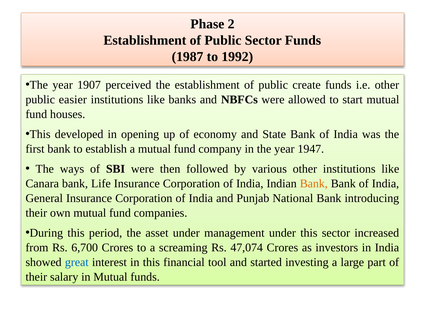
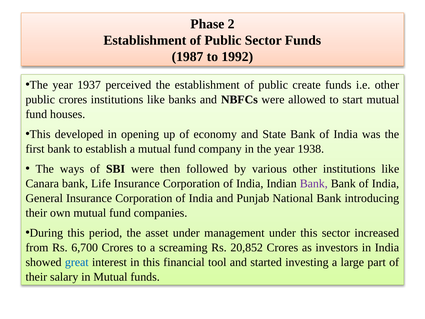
1907: 1907 -> 1937 (89, 85)
public easier: easier -> crores (73, 100)
1947: 1947 -> 1938 (311, 149)
Bank colour: orange -> purple (314, 183)
47,074: 47,074 -> 20,852 (247, 247)
